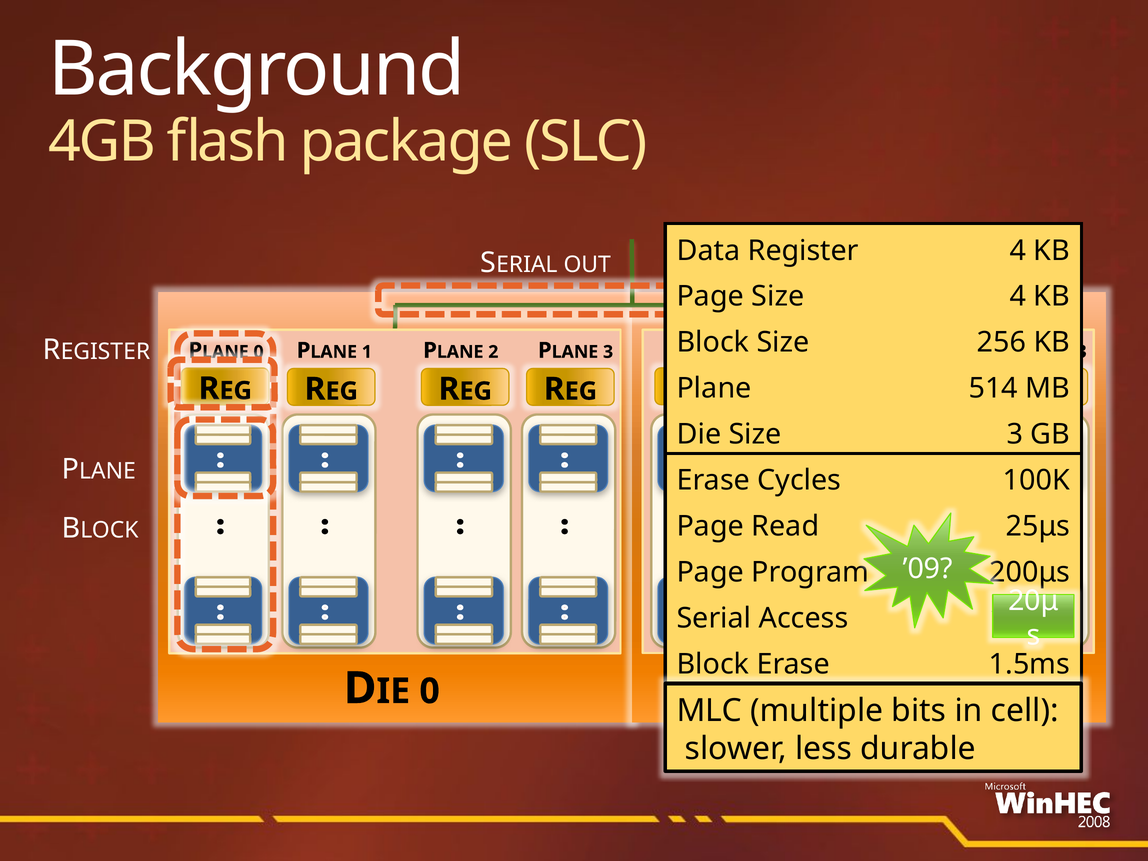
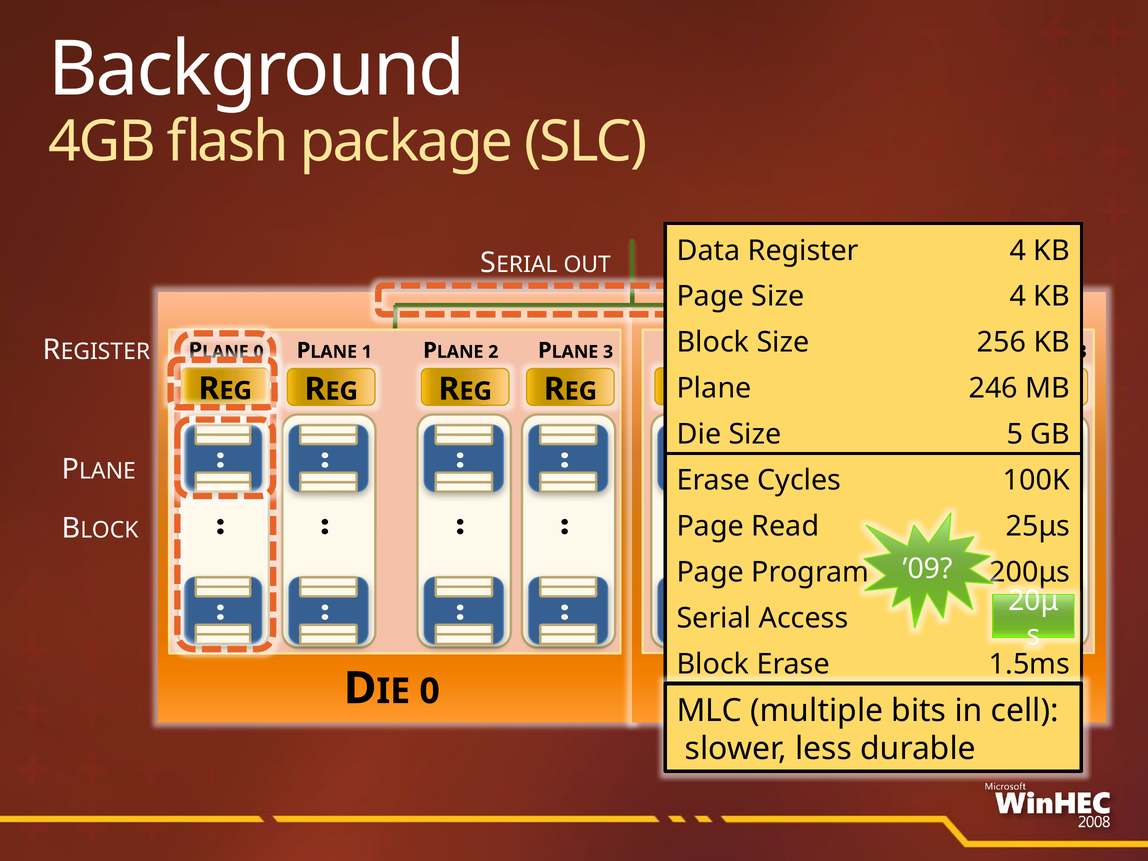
514: 514 -> 246 (993, 388)
Size 3: 3 -> 5 (1015, 434)
